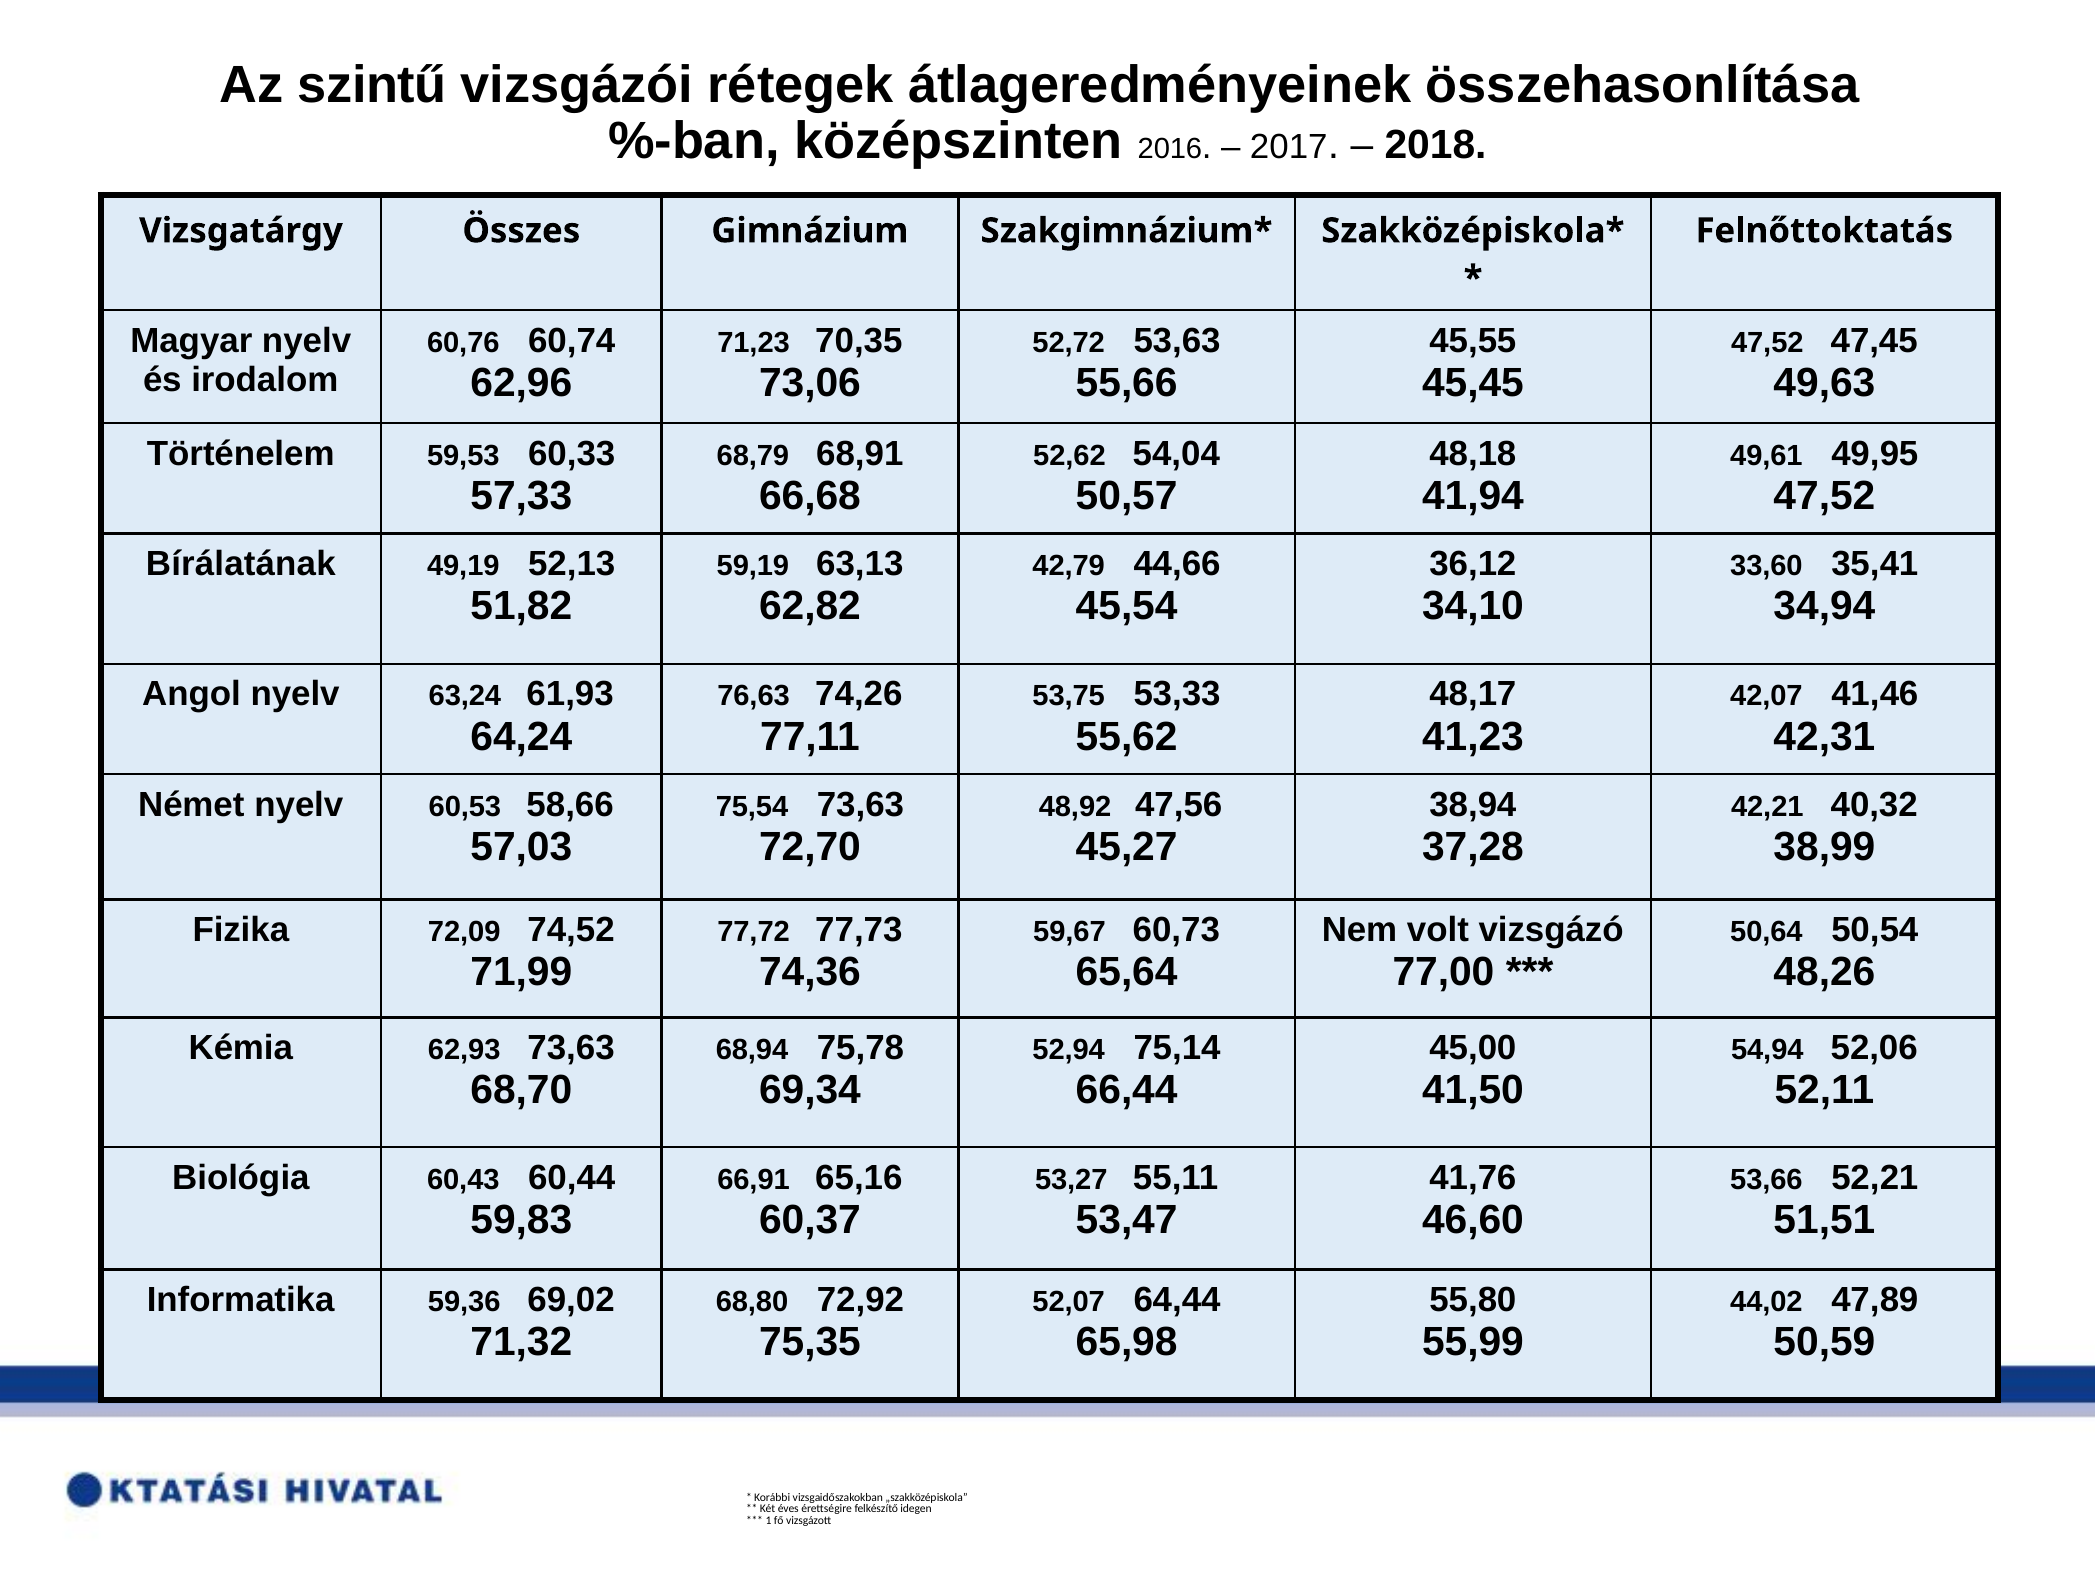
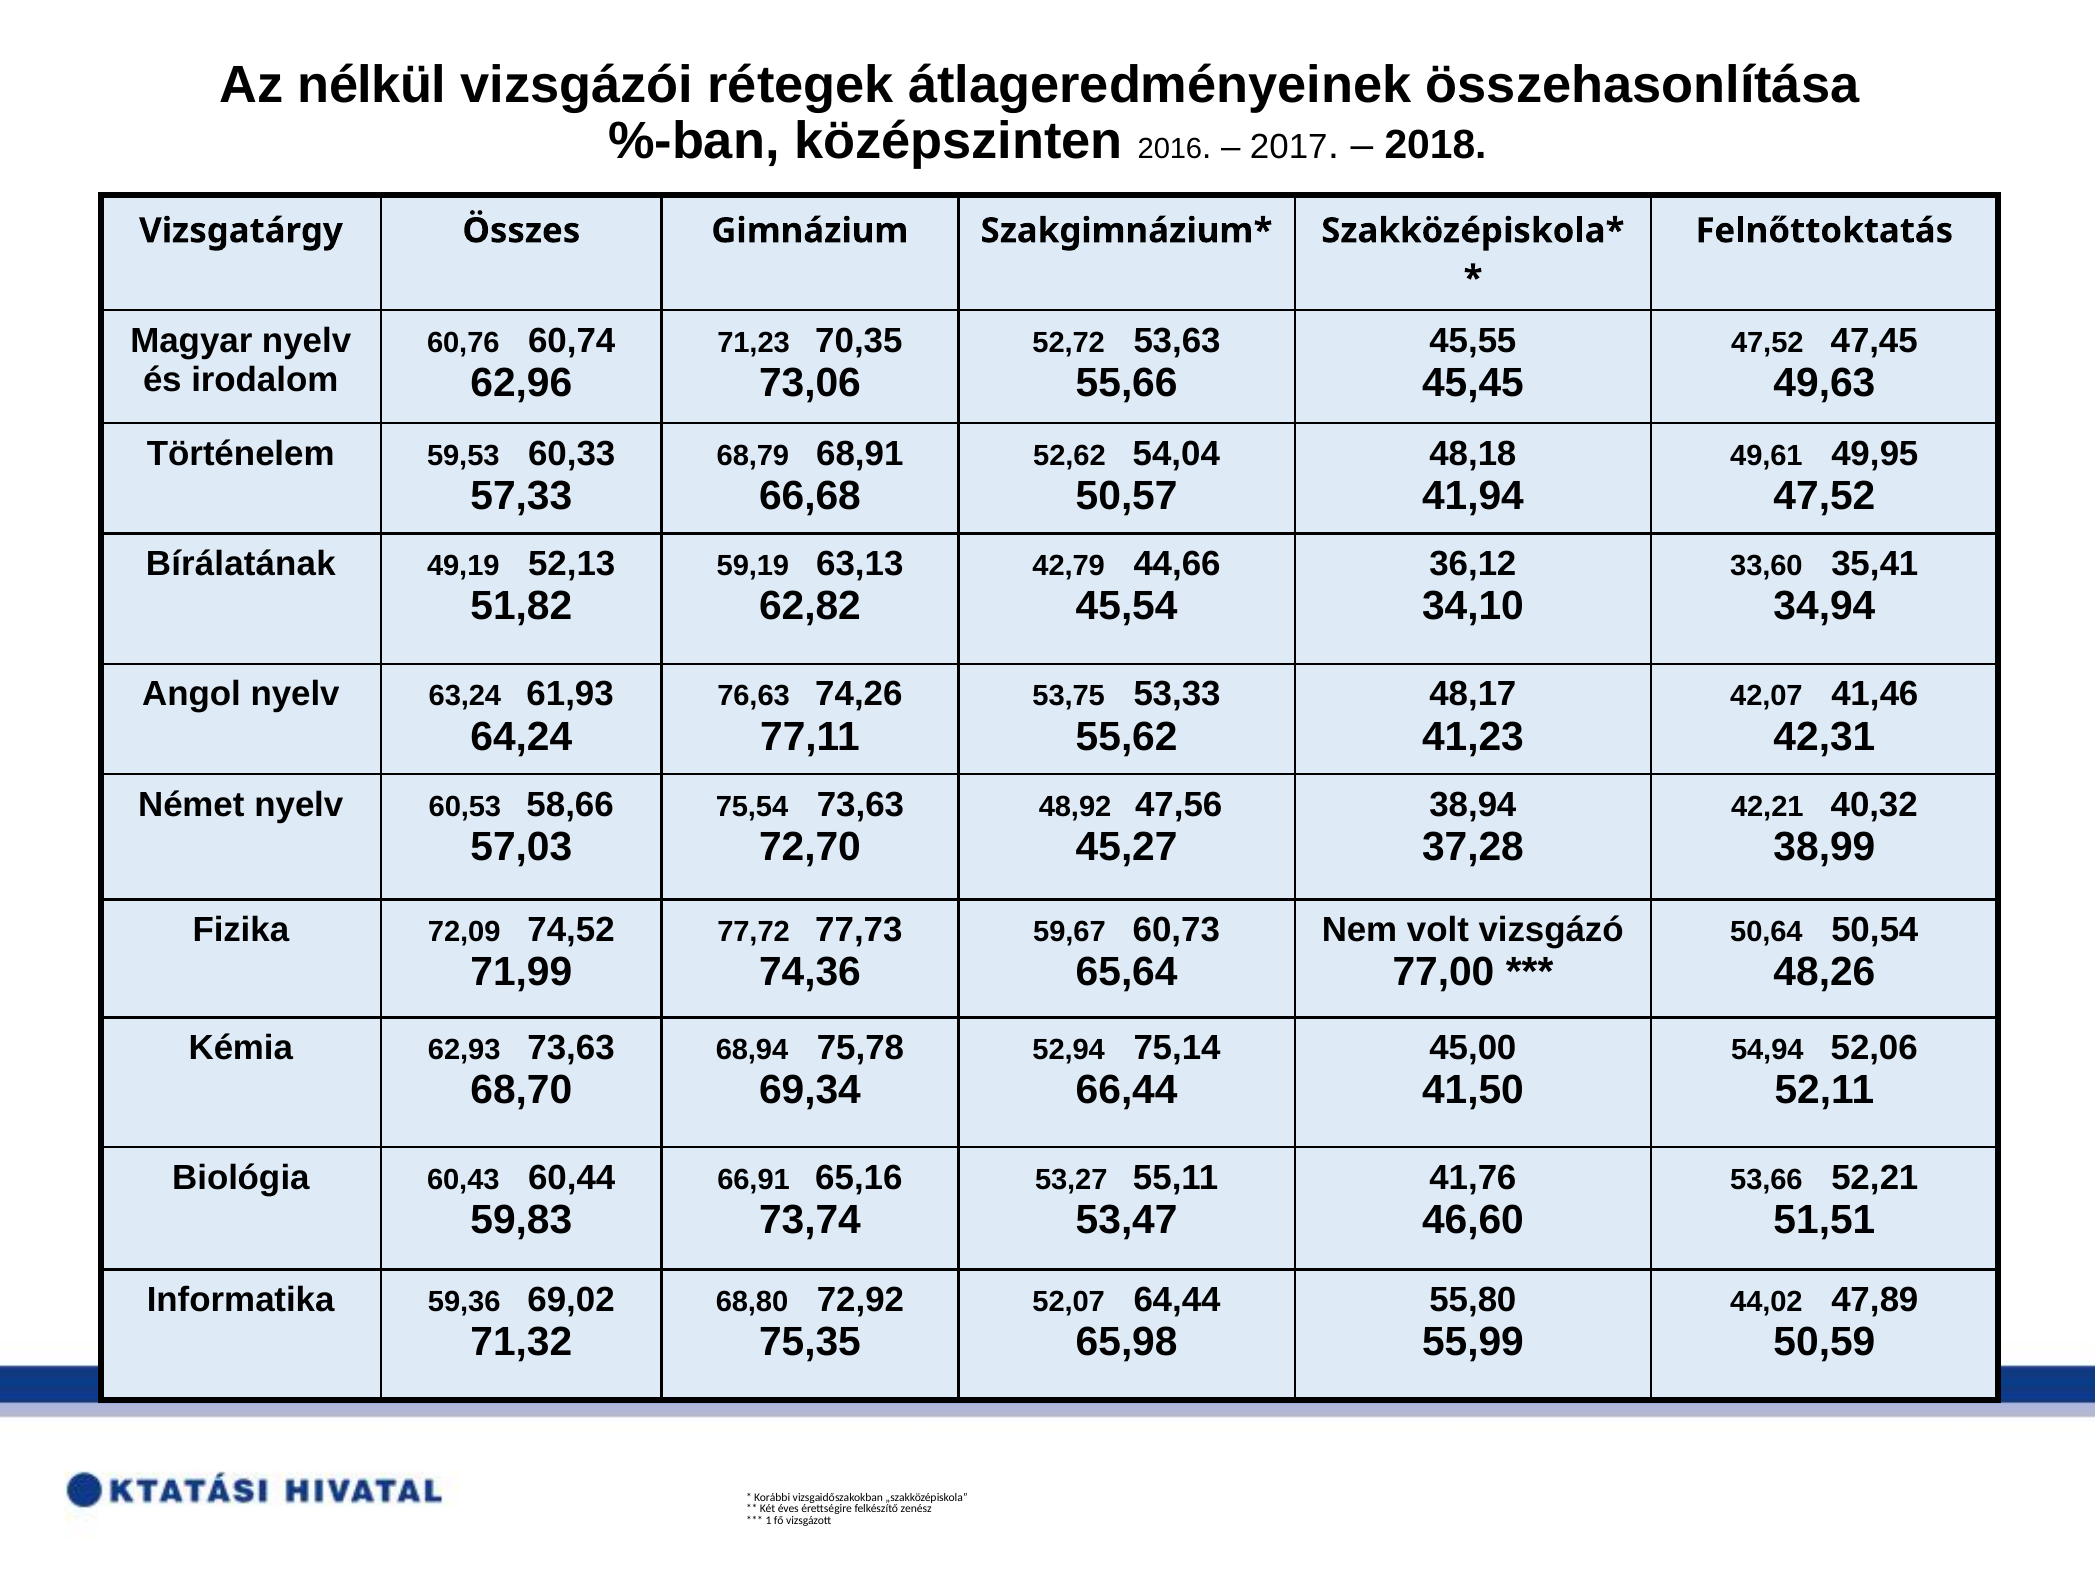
szintű: szintű -> nélkül (372, 85)
60,37: 60,37 -> 73,74 (810, 1220)
idegen: idegen -> zenész (916, 1509)
